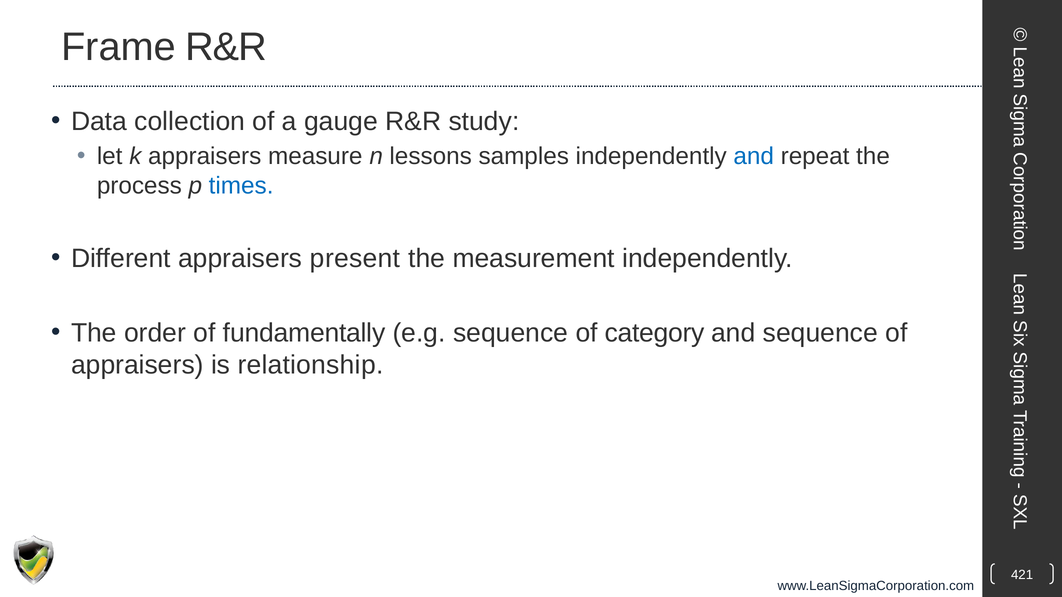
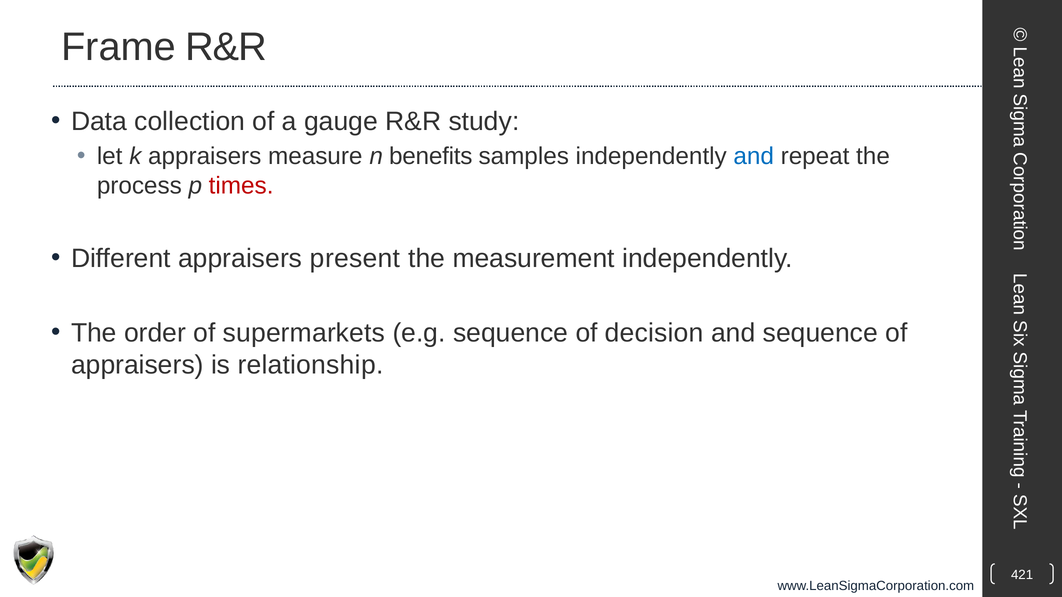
lessons: lessons -> benefits (431, 157)
times colour: blue -> red (241, 186)
fundamentally: fundamentally -> supermarkets (304, 333)
category: category -> decision (654, 333)
